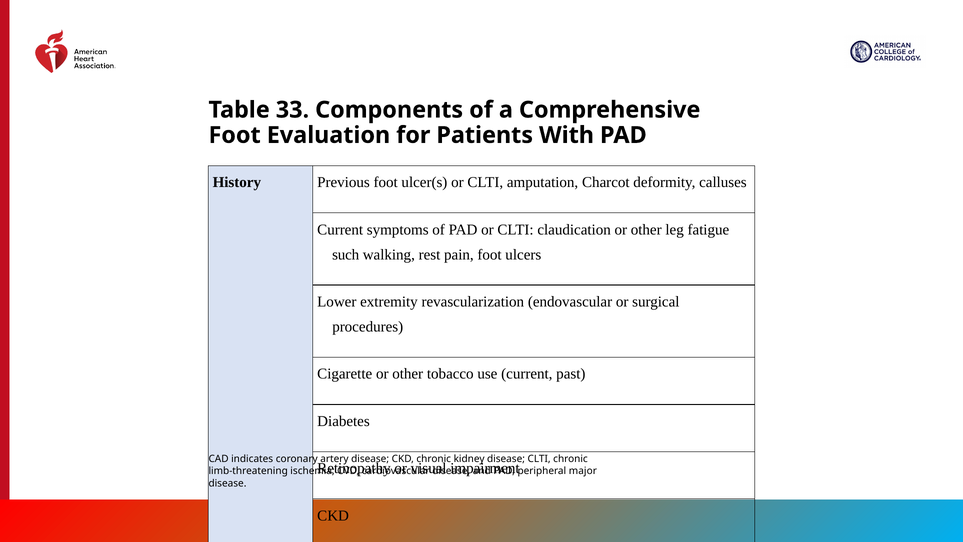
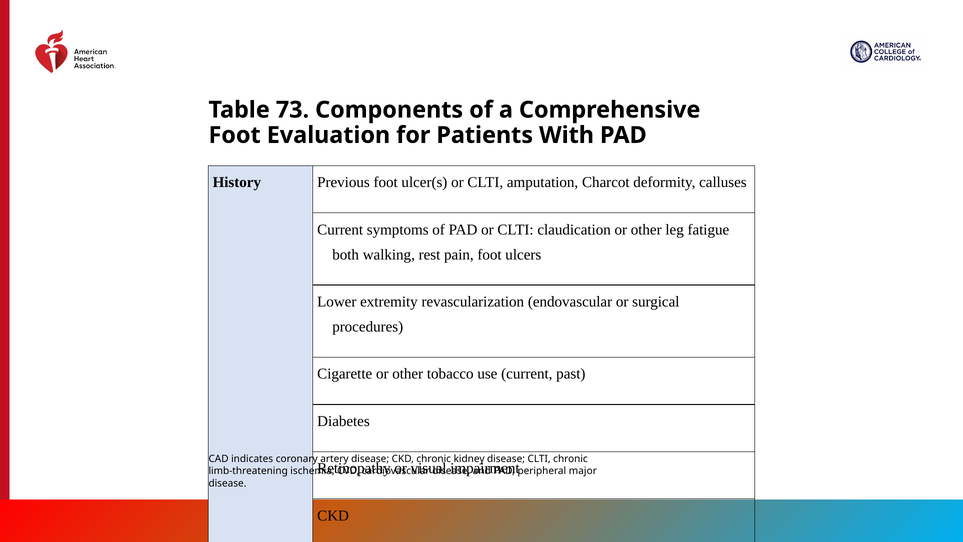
33: 33 -> 73 (292, 110)
such: such -> both (346, 254)
